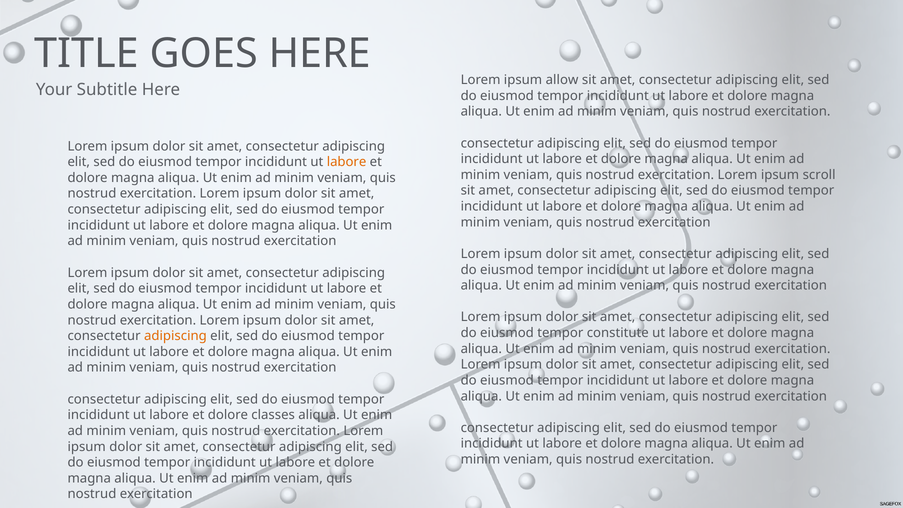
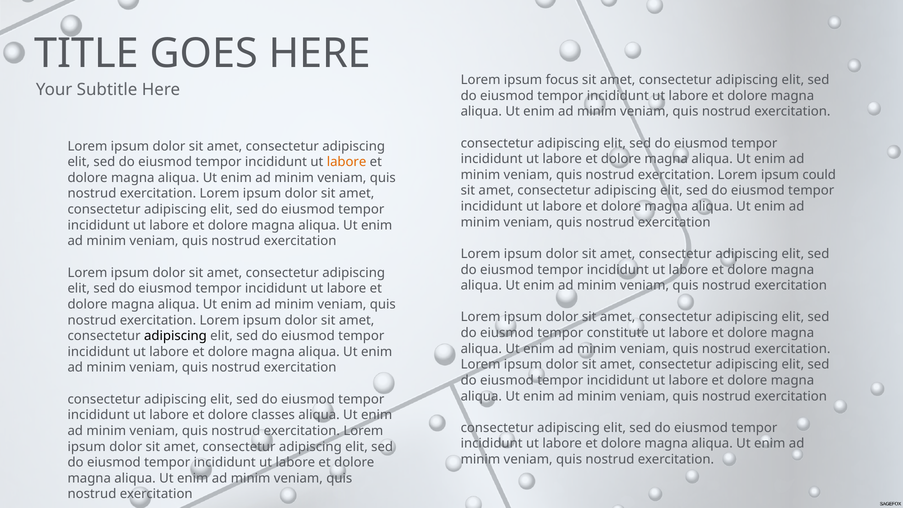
allow: allow -> focus (562, 80)
scroll: scroll -> could (819, 175)
adipiscing colour: orange -> black (175, 336)
